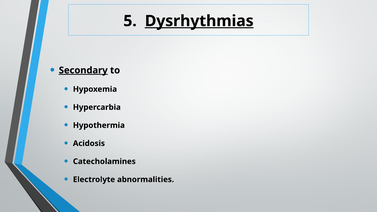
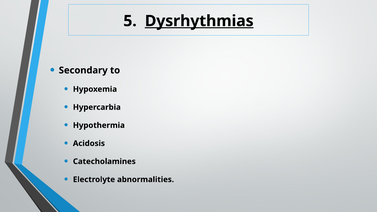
Secondary underline: present -> none (83, 70)
